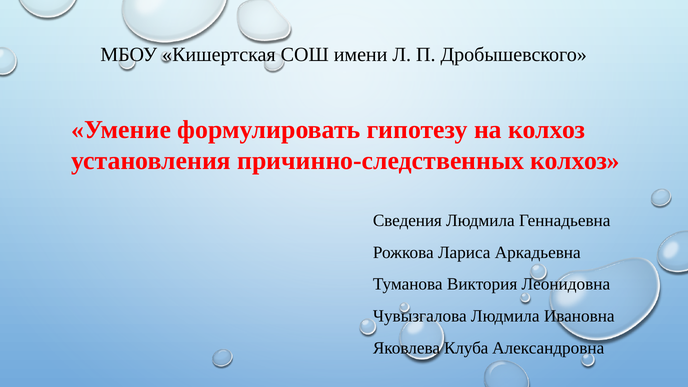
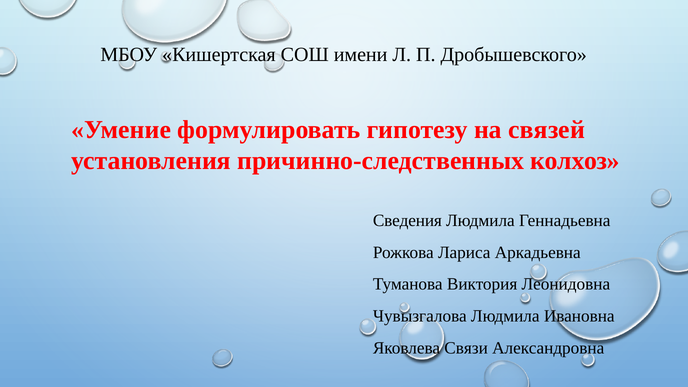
на колхоз: колхоз -> связей (547, 130)
Клуба: Клуба -> Связи (466, 348)
